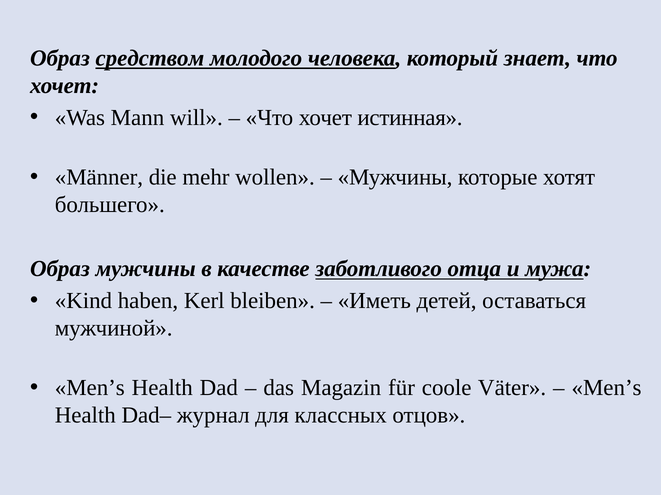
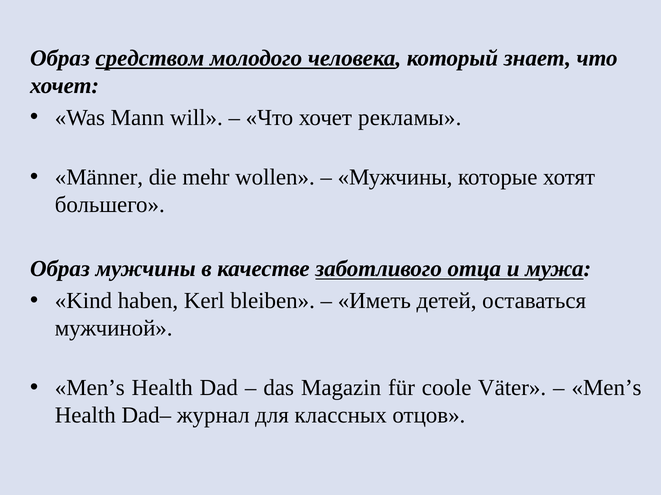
истинная: истинная -> рекламы (410, 118)
